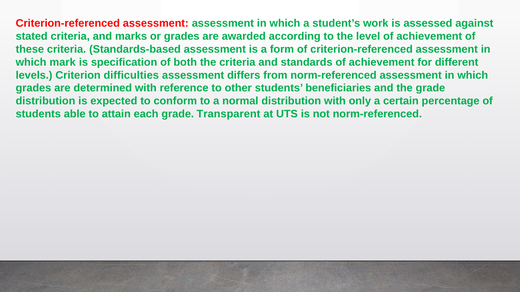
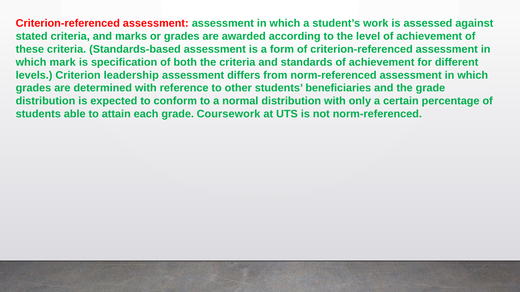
difficulties: difficulties -> leadership (131, 75)
Transparent: Transparent -> Coursework (228, 114)
